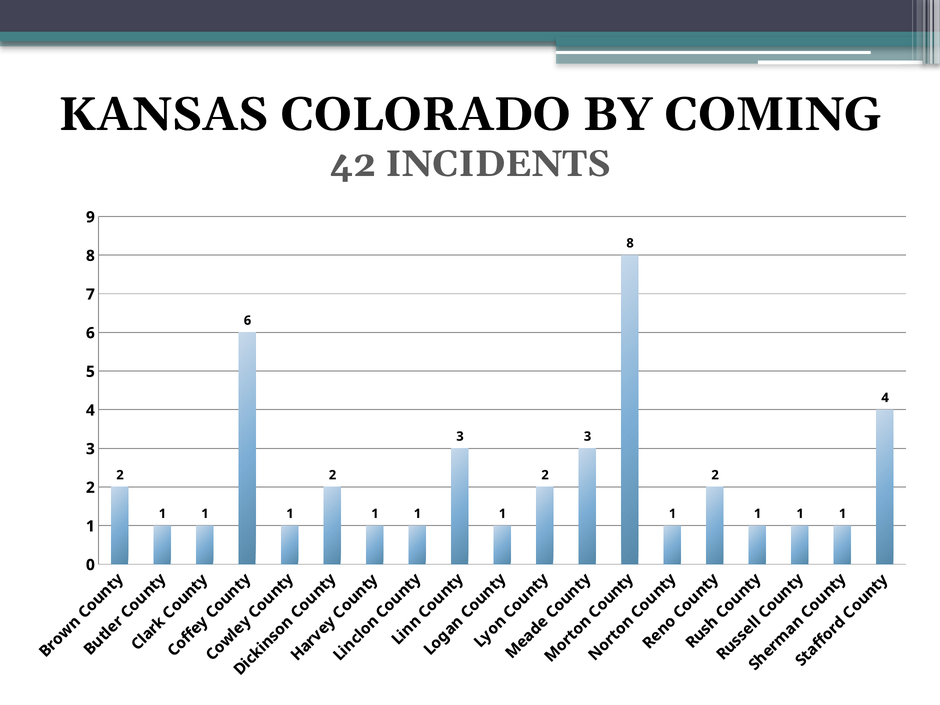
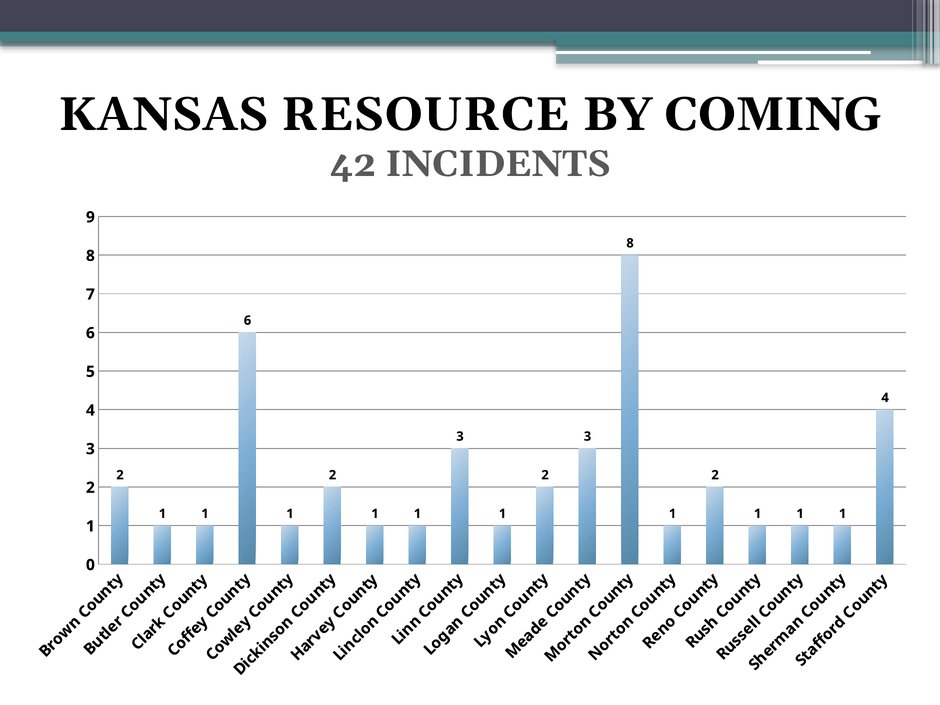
COLORADO: COLORADO -> RESOURCE (425, 114)
